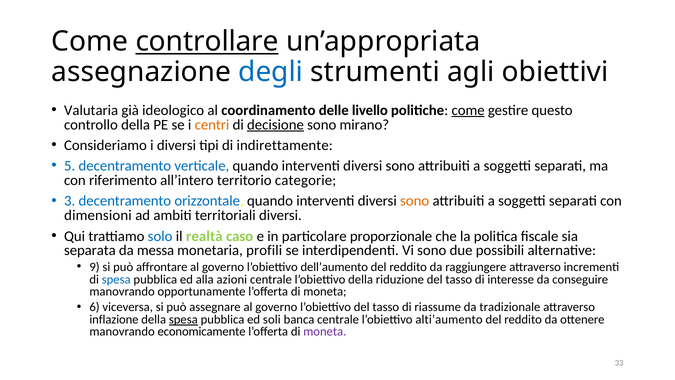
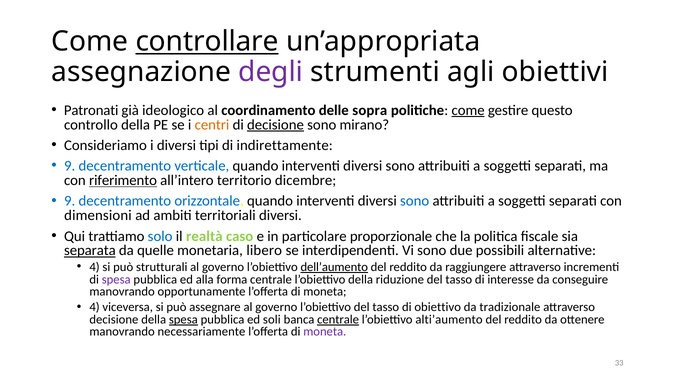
degli colour: blue -> purple (271, 72)
Valutaria: Valutaria -> Patronati (91, 110)
livello: livello -> sopra (370, 110)
5: 5 -> 9 (70, 166)
riferimento underline: none -> present (123, 180)
categorie: categorie -> dicembre (306, 180)
3: 3 -> 9 (70, 201)
sono colour: orange -> blue (415, 201)
separata underline: none -> present (90, 250)
messa: messa -> quelle (156, 250)
profili: profili -> libero (264, 250)
9: 9 -> 4 (95, 267)
affrontare: affrontare -> strutturali (162, 267)
dell’aumento underline: none -> present (334, 267)
spesa colour: blue -> purple (116, 279)
azioni: azioni -> forma (232, 279)
6: 6 -> 4 (95, 307)
riassume: riassume -> obiettivo (438, 307)
inflazione: inflazione -> decisione (114, 319)
centrale underline: none -> present (338, 319)
economicamente: economicamente -> necessariamente (201, 331)
